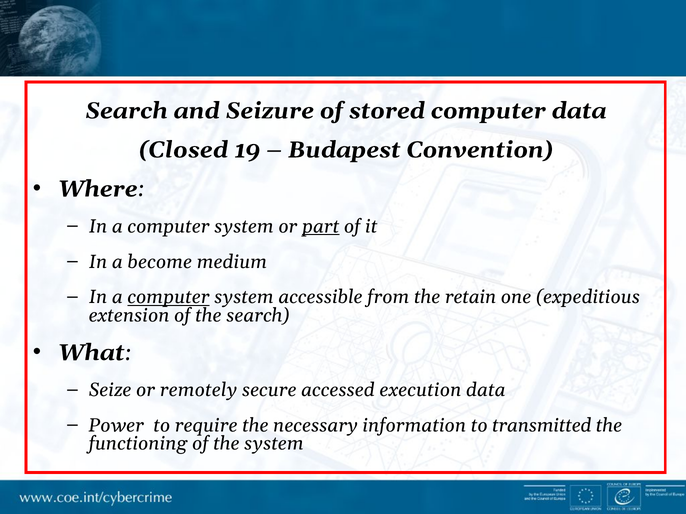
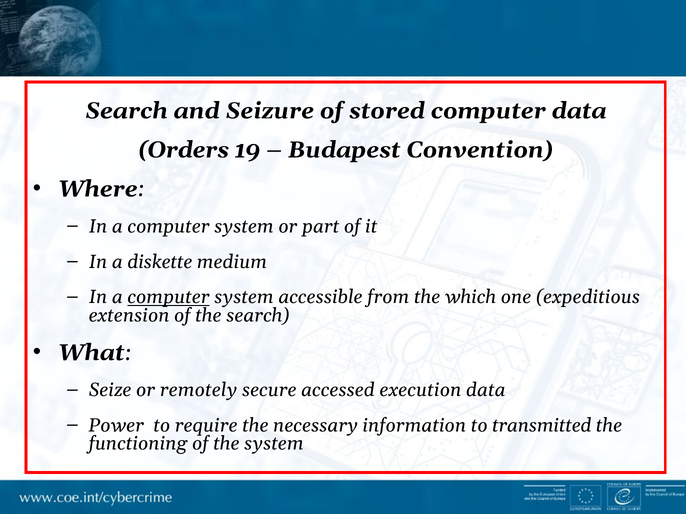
Closed: Closed -> Orders (183, 150)
part underline: present -> none (321, 227)
become: become -> diskette (160, 262)
retain: retain -> which (471, 297)
